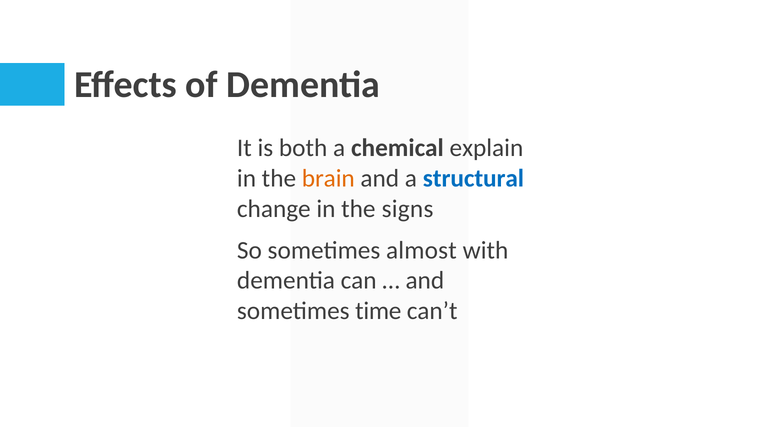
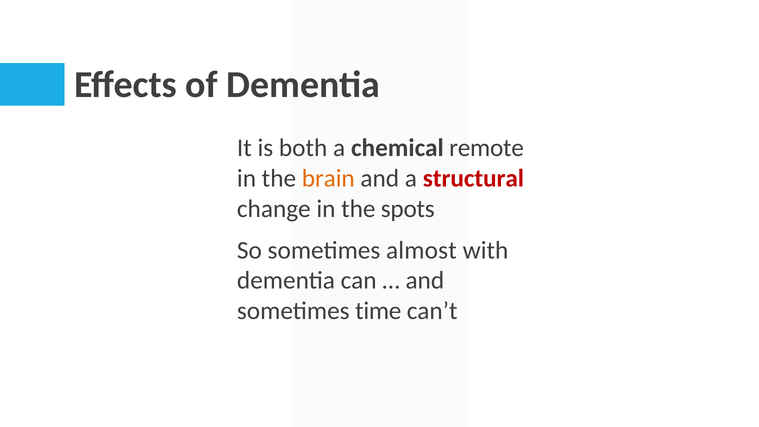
explain: explain -> remote (487, 148)
structural colour: blue -> red (473, 178)
signs: signs -> spots (408, 209)
